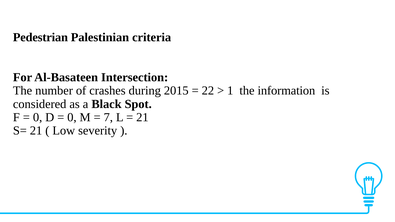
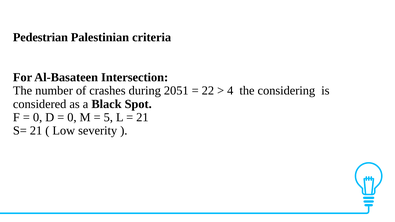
2015: 2015 -> 2051 (176, 91)
1: 1 -> 4 (230, 91)
information: information -> considering (286, 91)
7: 7 -> 5 (108, 117)
